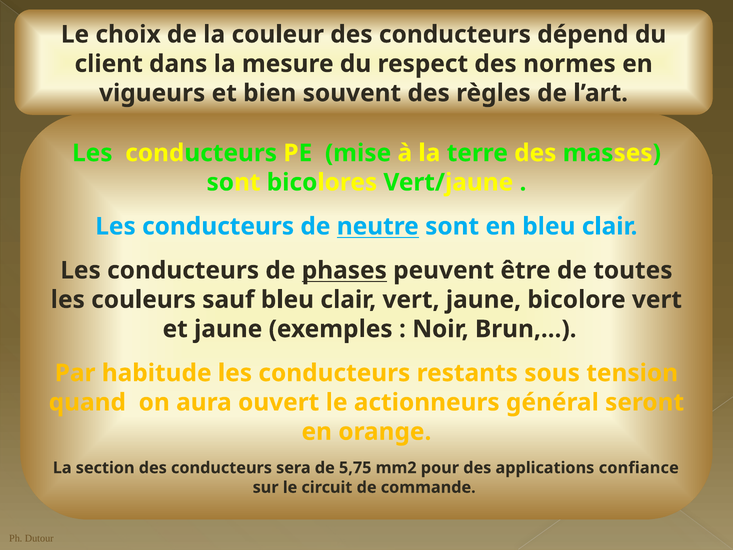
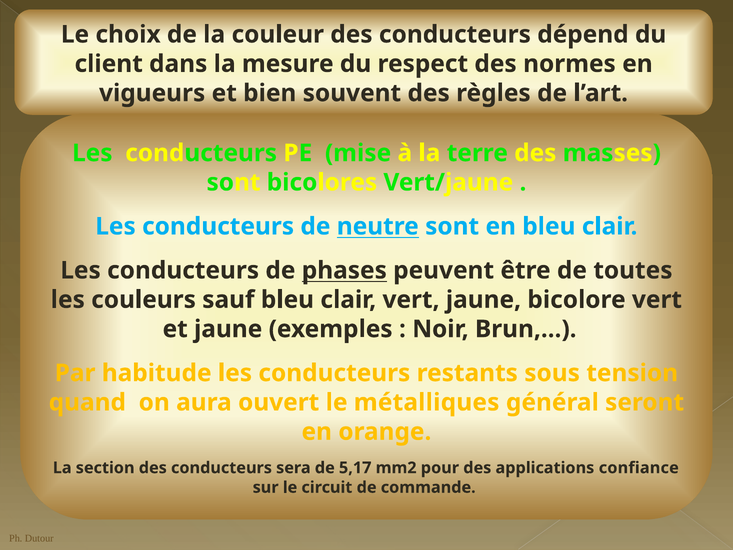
actionneurs: actionneurs -> métalliques (427, 402)
5,75: 5,75 -> 5,17 (355, 468)
